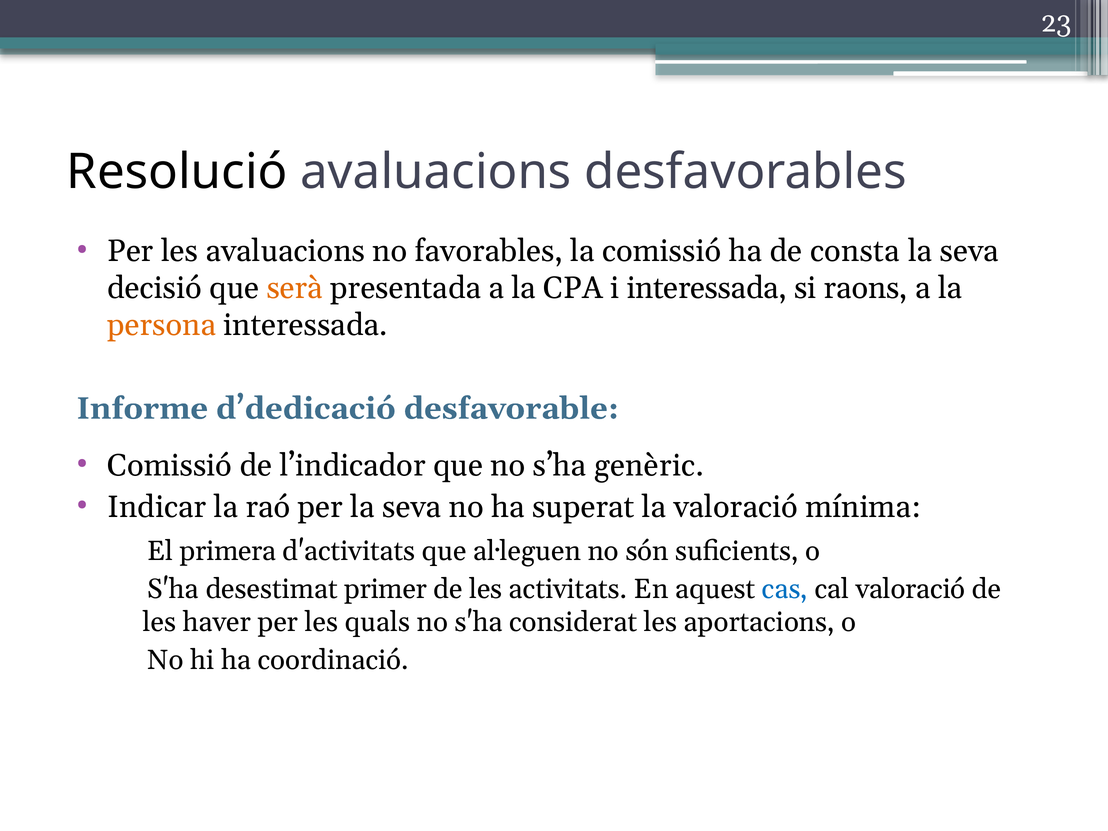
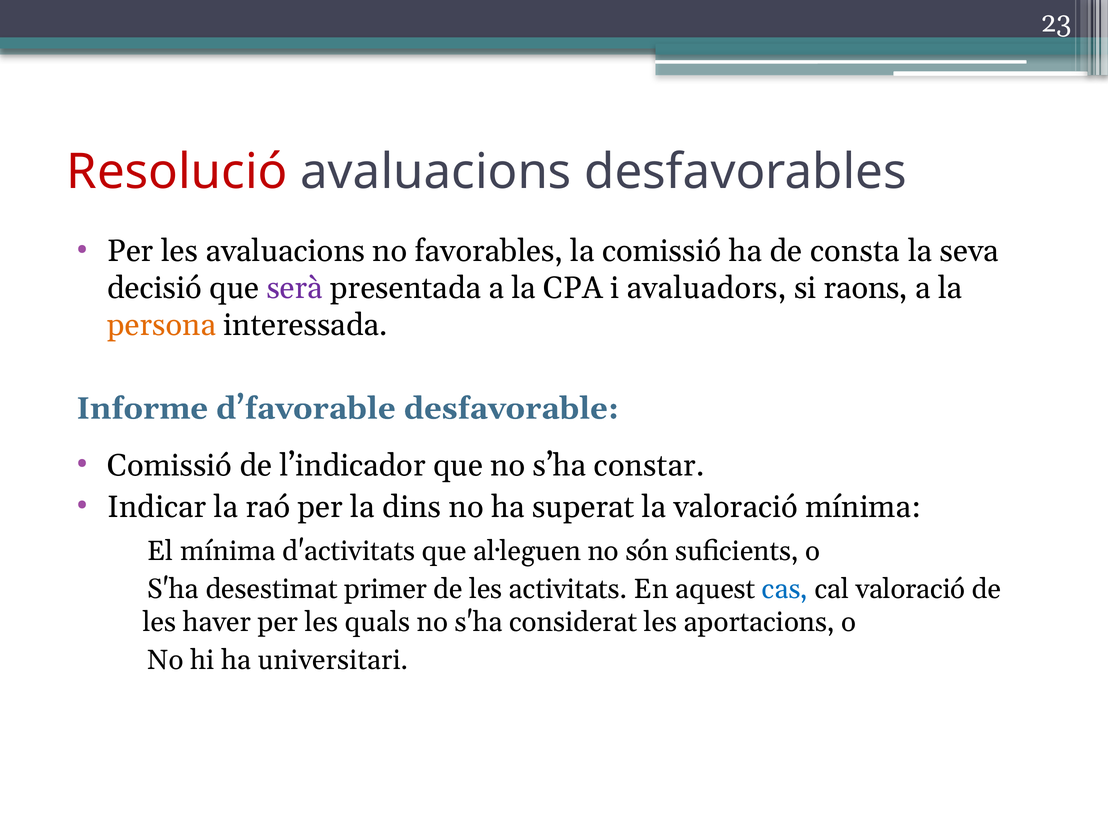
Resolució colour: black -> red (177, 172)
serà colour: orange -> purple (295, 288)
i interessada: interessada -> avaluadors (706, 288)
d’dedicació: d’dedicació -> d’favorable (306, 408)
genèric: genèric -> constar (649, 465)
per la seva: seva -> dins (412, 507)
El primera: primera -> mínima (228, 551)
coordinació: coordinació -> universitari (333, 660)
